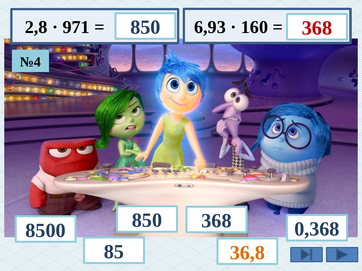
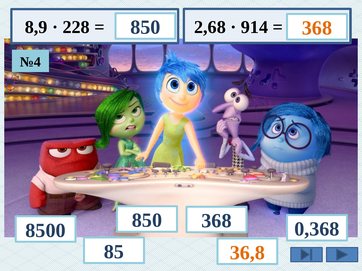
368 colour: red -> orange (317, 28)
2,8: 2,8 -> 8,9 (36, 27)
971: 971 -> 228 (76, 27)
6,93: 6,93 -> 2,68 (210, 27)
160: 160 -> 914 (254, 27)
